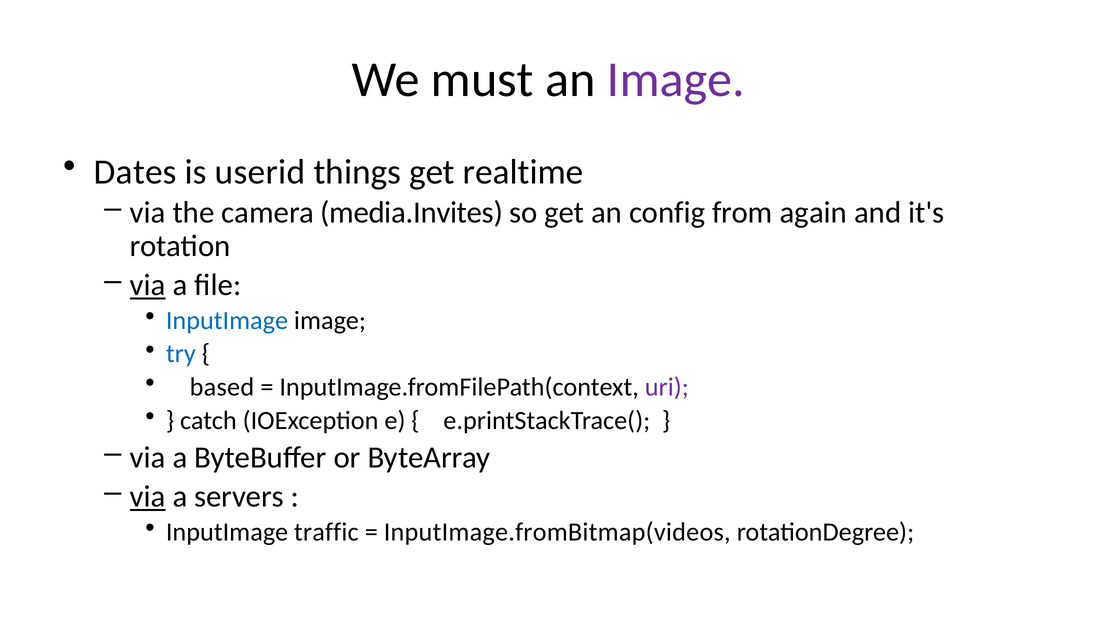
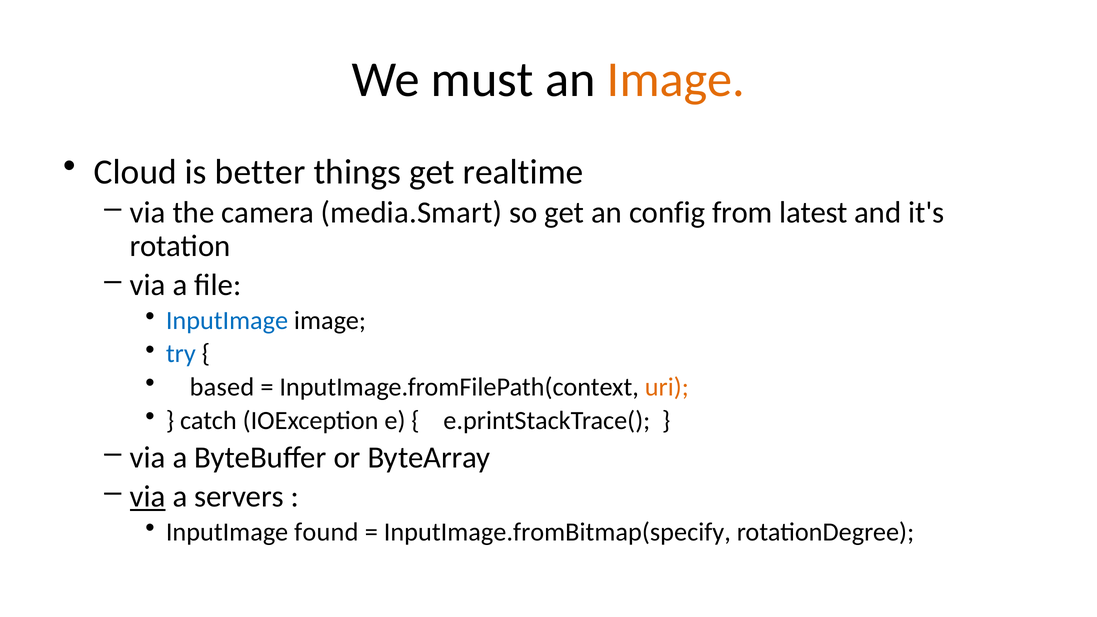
Image colour: purple -> orange (676, 80)
Dates: Dates -> Cloud (135, 172)
userid: userid -> better (260, 172)
media.Invites: media.Invites -> media.Smart (411, 213)
again: again -> latest (814, 213)
via underline: present -> none (148, 285)
uri colour: purple -> orange (667, 387)
traffic: traffic -> found (326, 532)
InputImage.fromBitmap(videos: InputImage.fromBitmap(videos -> InputImage.fromBitmap(specify (557, 532)
